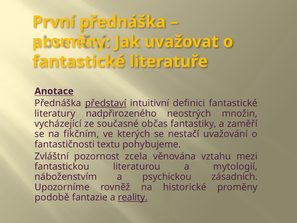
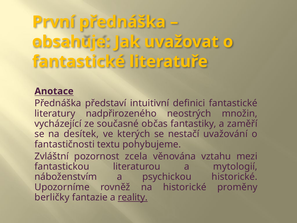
proměny: proměny -> obsahuje (71, 42)
představí underline: present -> none (106, 103)
fikčním: fikčním -> desítek (81, 134)
psychickou zásadních: zásadních -> historické (235, 177)
podobě: podobě -> berličky (52, 197)
